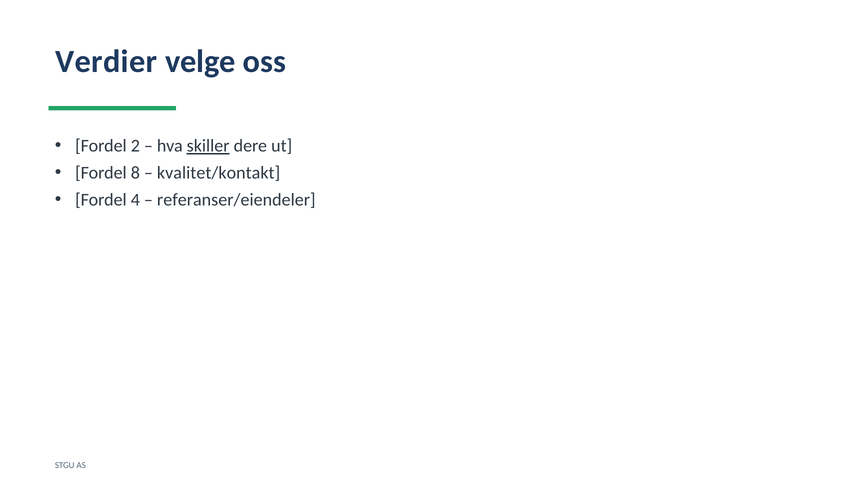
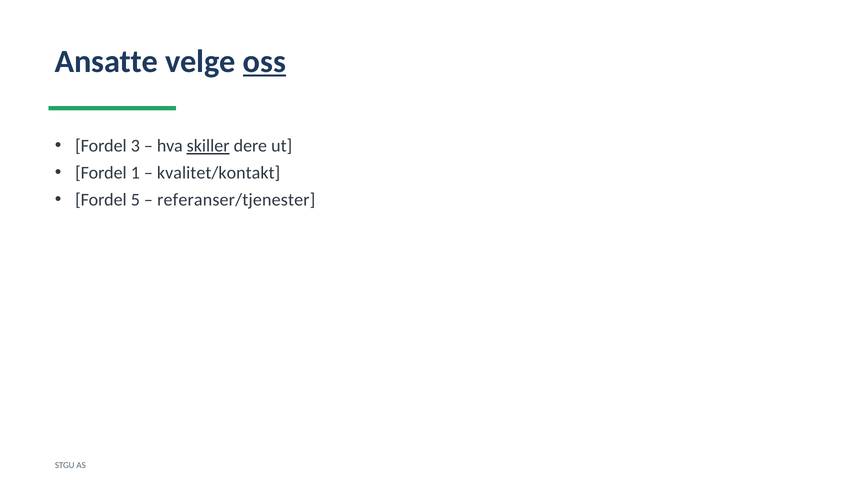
Verdier: Verdier -> Ansatte (106, 62)
oss underline: none -> present (265, 62)
2: 2 -> 3 (135, 146)
8: 8 -> 1 (135, 173)
4: 4 -> 5 (135, 200)
referanser/eiendeler: referanser/eiendeler -> referanser/tjenester (236, 200)
